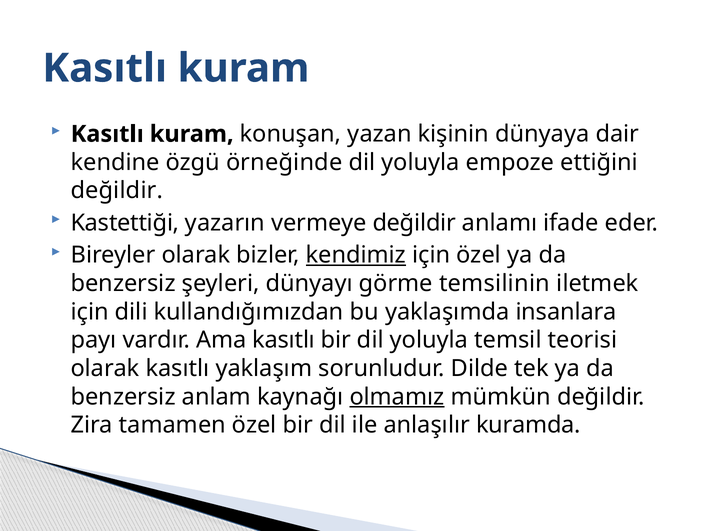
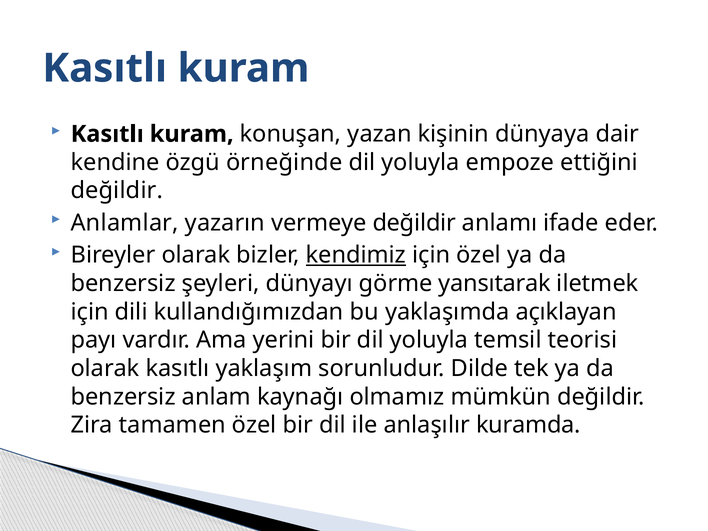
Kastettiği: Kastettiği -> Anlamlar (125, 223)
temsilinin: temsilinin -> yansıtarak (495, 283)
insanlara: insanlara -> açıklayan (566, 312)
Ama kasıtlı: kasıtlı -> yerini (284, 340)
olmamız underline: present -> none (397, 397)
